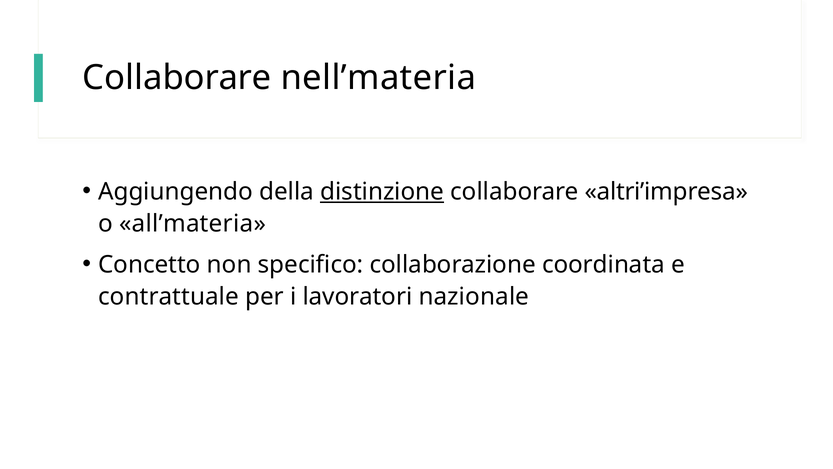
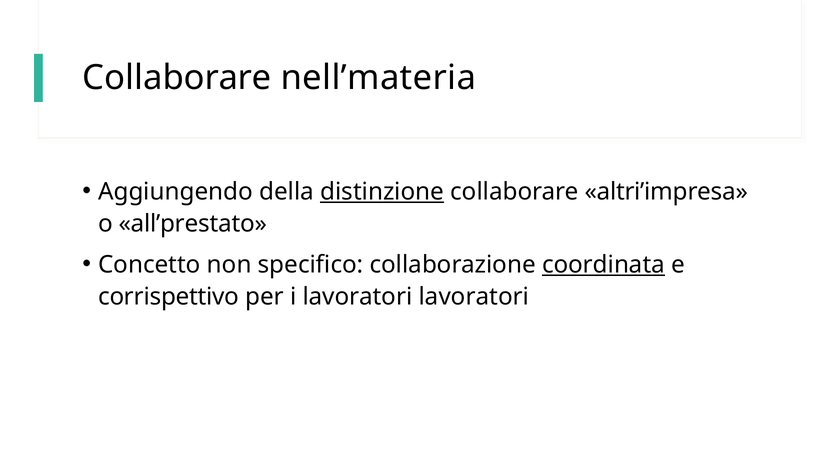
all’materia: all’materia -> all’prestato (193, 224)
coordinata underline: none -> present (603, 264)
contrattuale: contrattuale -> corrispettivo (169, 297)
lavoratori nazionale: nazionale -> lavoratori (474, 297)
